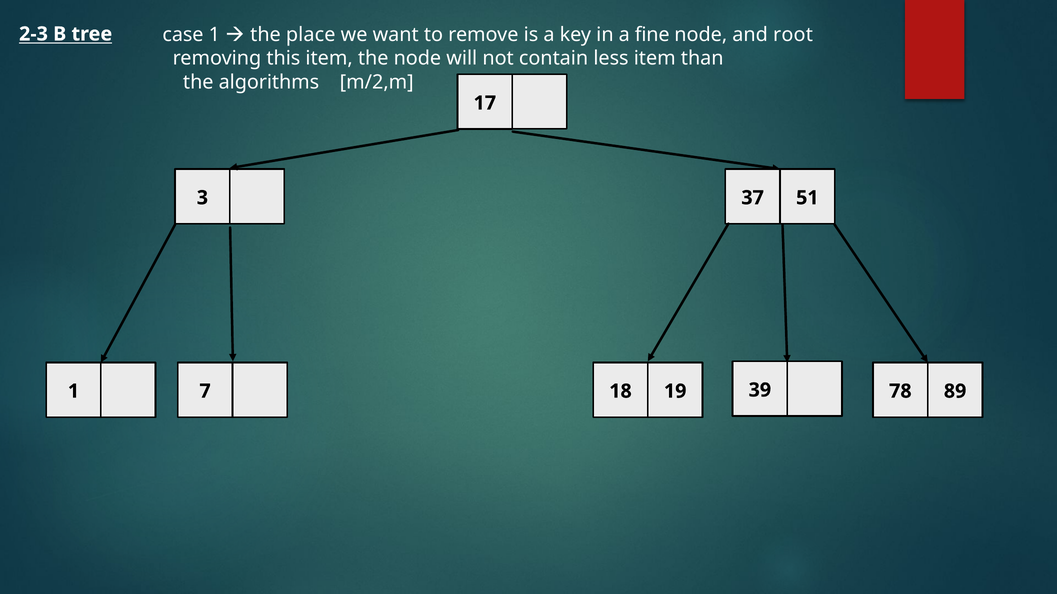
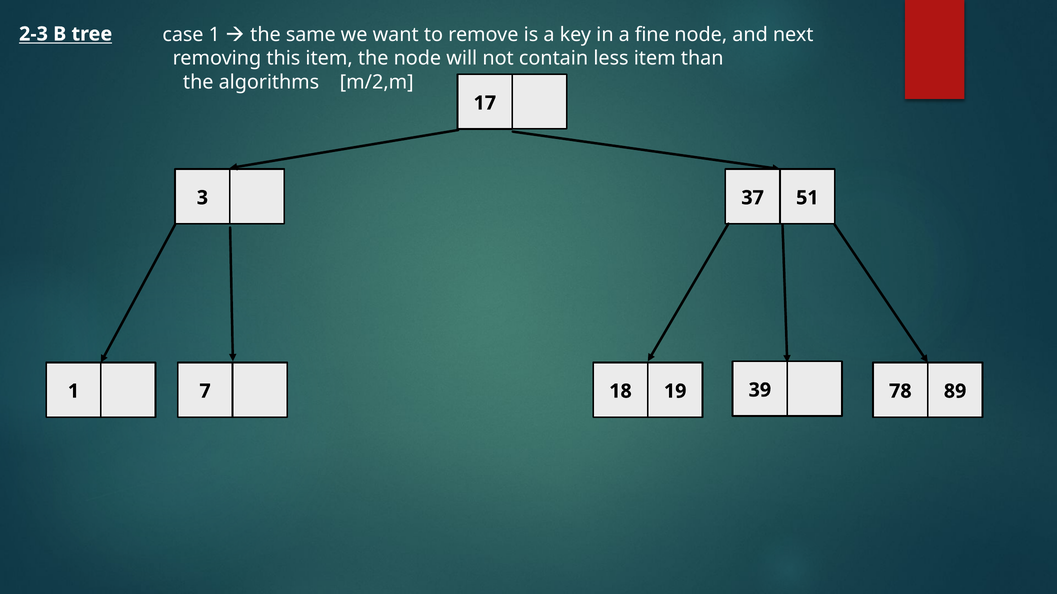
place: place -> same (311, 35)
root: root -> next (793, 35)
